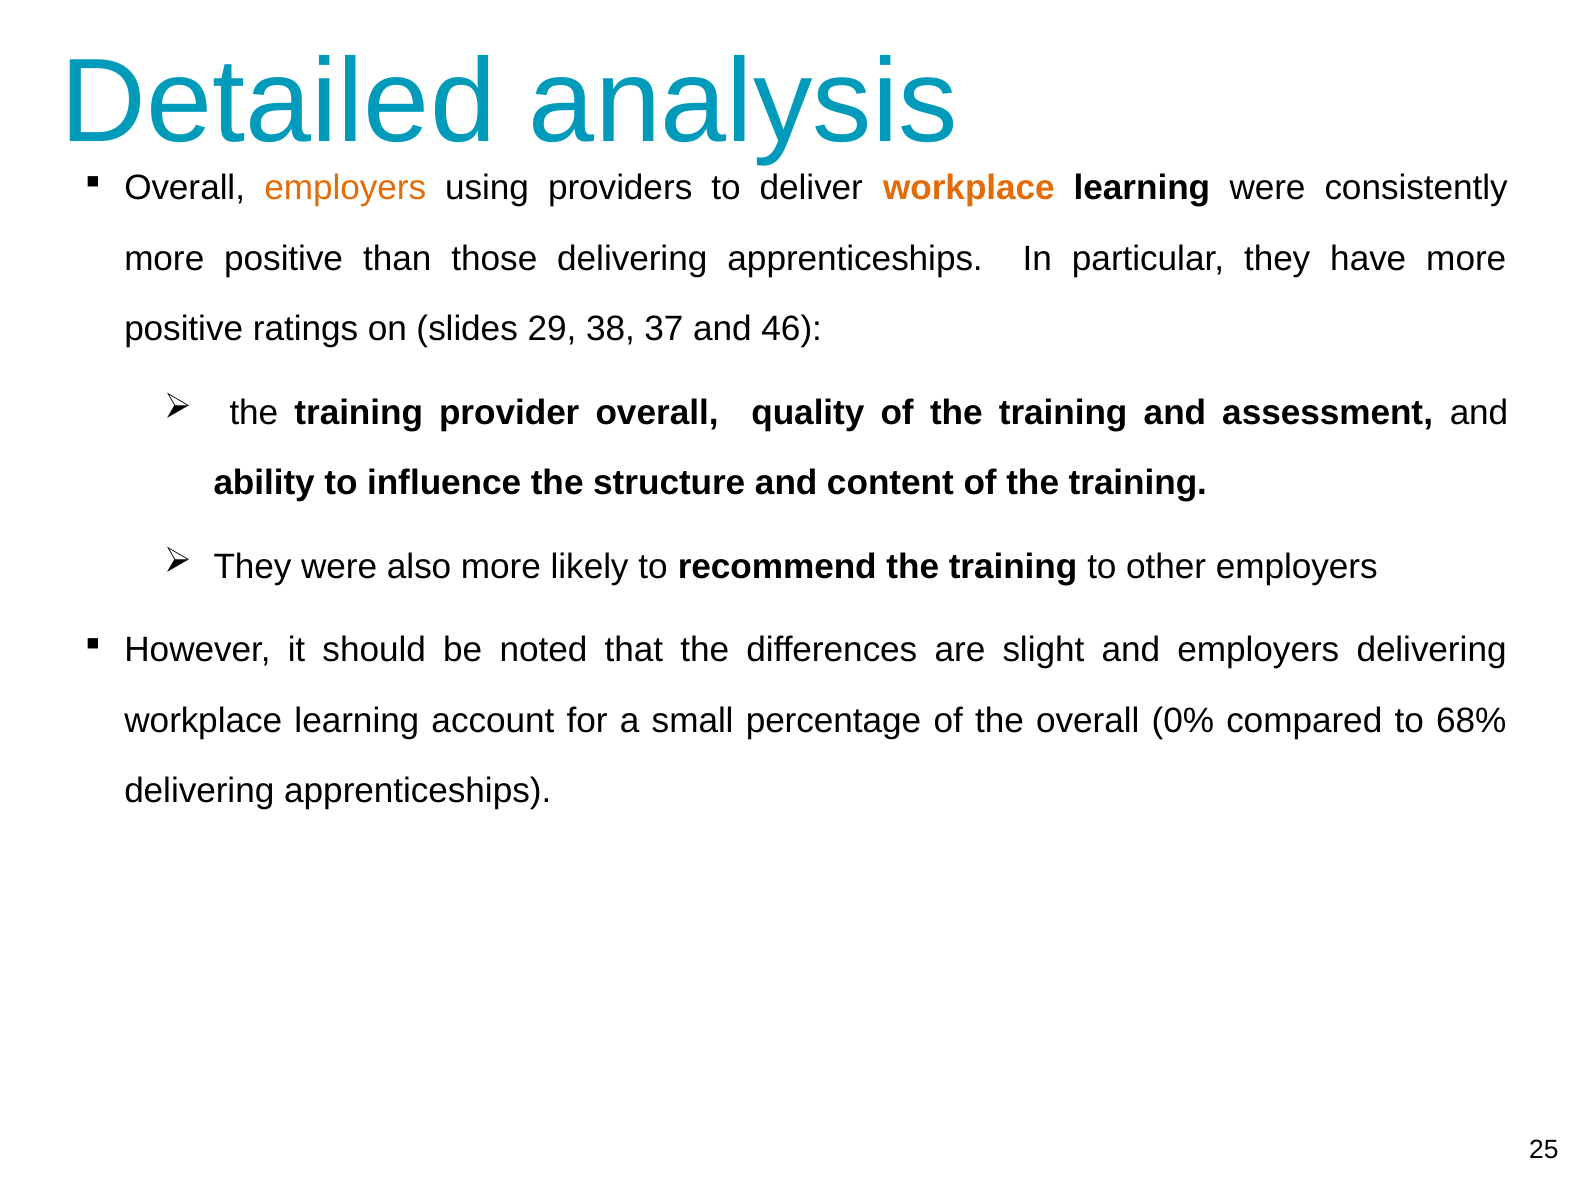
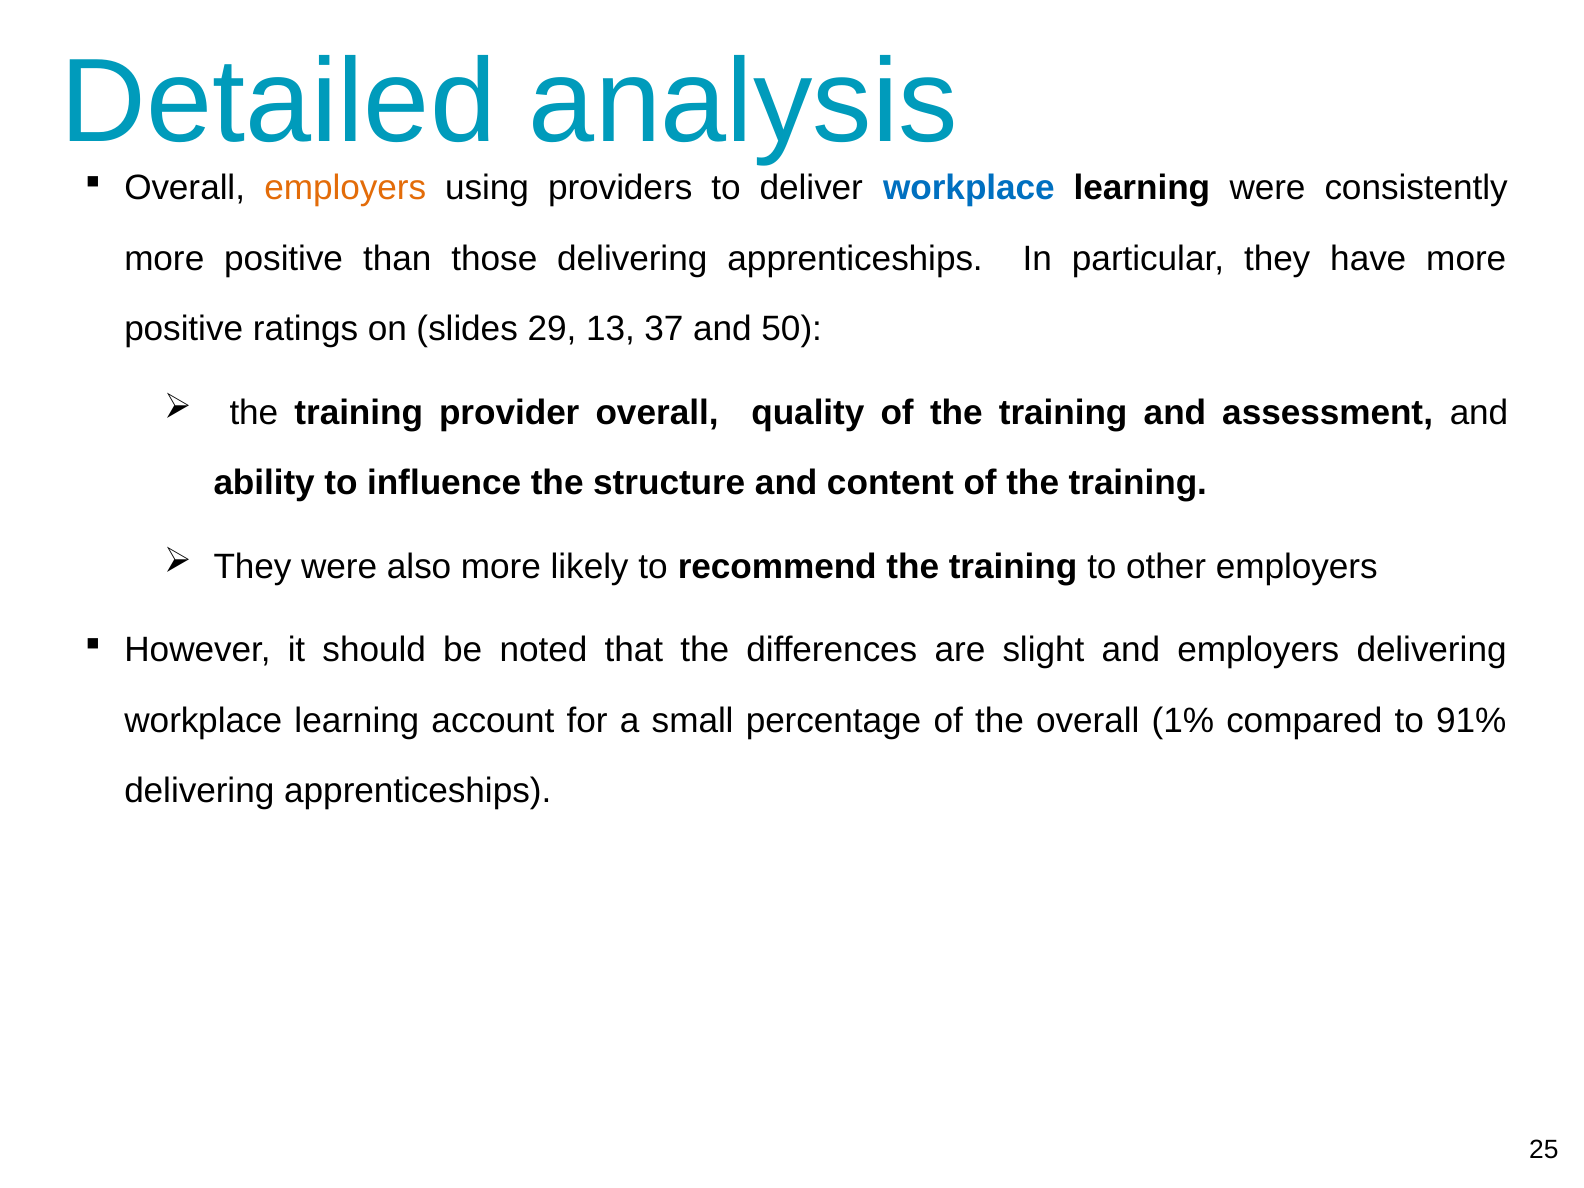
workplace colour: orange -> blue (969, 188)
38: 38 -> 13 (610, 329)
46: 46 -> 50 (792, 329)
0%: 0% -> 1% (1183, 721)
68%: 68% -> 91% (1471, 721)
